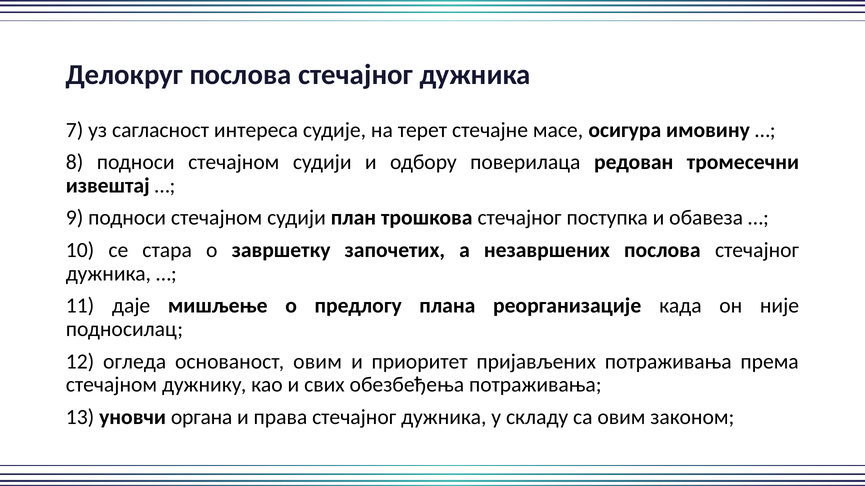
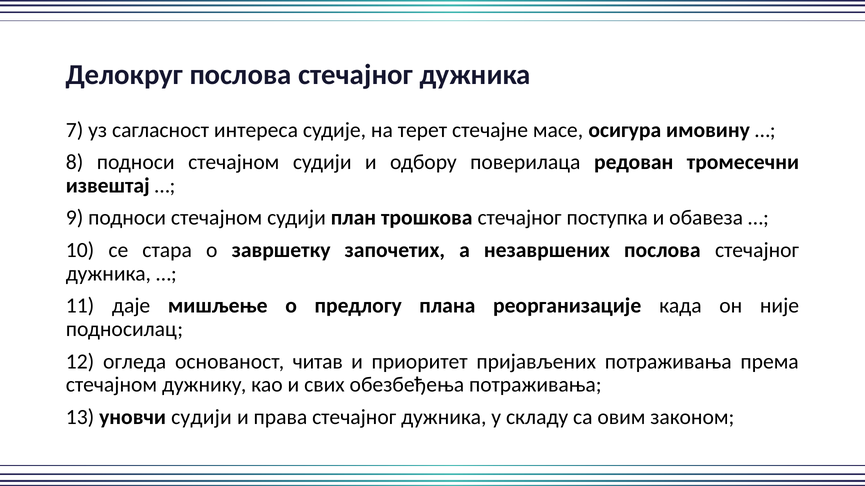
основаност овим: овим -> читав (318, 362)
уновчи органа: органа -> судији (201, 418)
